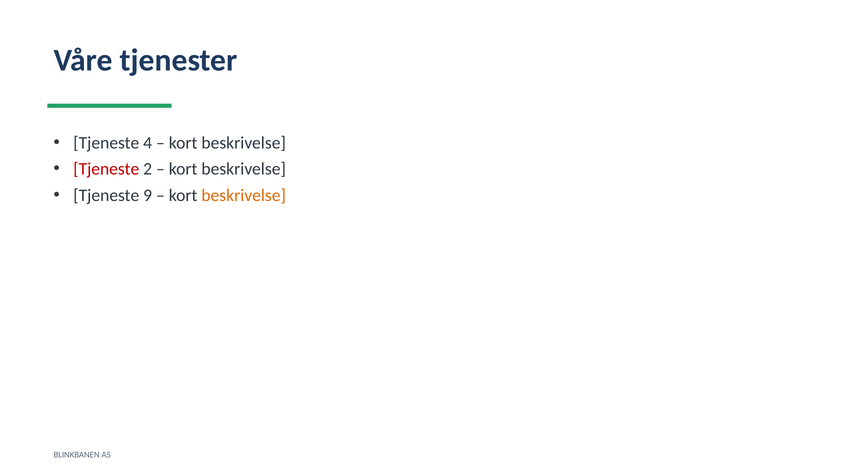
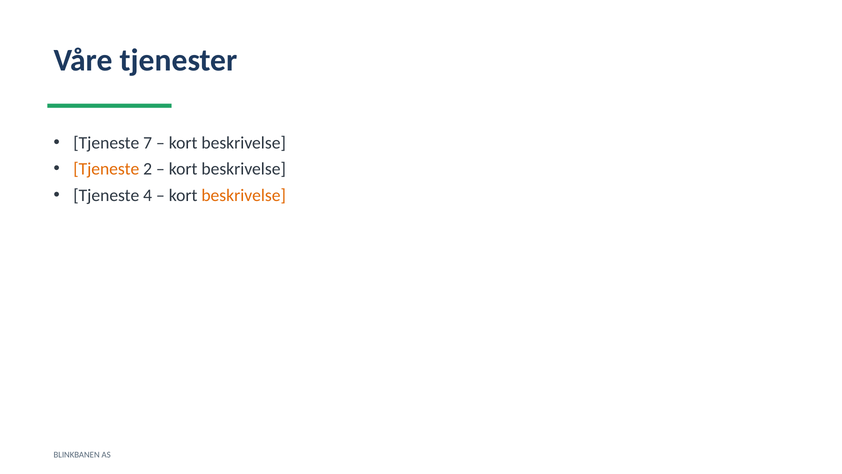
4: 4 -> 7 (148, 143)
Tjeneste colour: red -> orange (106, 169)
9: 9 -> 4 (148, 195)
